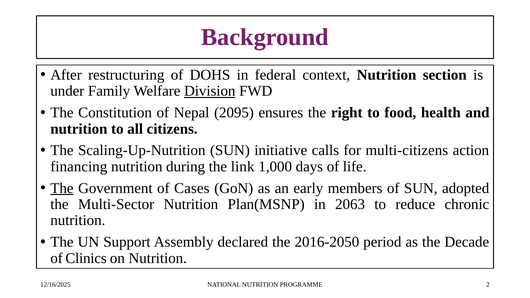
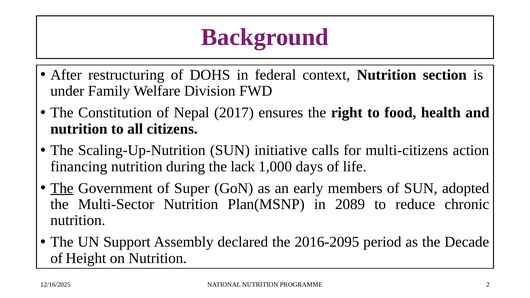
Division underline: present -> none (210, 91)
2095: 2095 -> 2017 (234, 113)
link: link -> lack (243, 167)
Cases: Cases -> Super (192, 188)
2063: 2063 -> 2089 (350, 204)
2016-2050: 2016-2050 -> 2016-2095 (327, 242)
Clinics: Clinics -> Height (86, 258)
